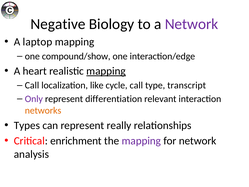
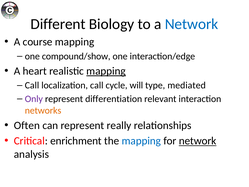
Negative: Negative -> Different (58, 24)
Network colour: purple -> blue (191, 24)
laptop: laptop -> course (38, 42)
localization like: like -> call (97, 85)
cycle call: call -> will (136, 85)
transcript: transcript -> mediated (187, 85)
Types: Types -> Often (27, 125)
mapping colour: purple -> blue (141, 141)
network underline: none -> present (198, 141)
